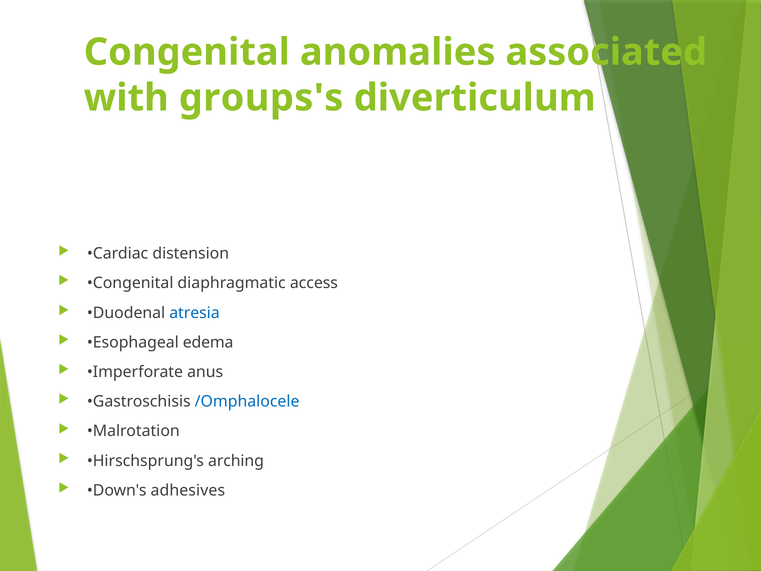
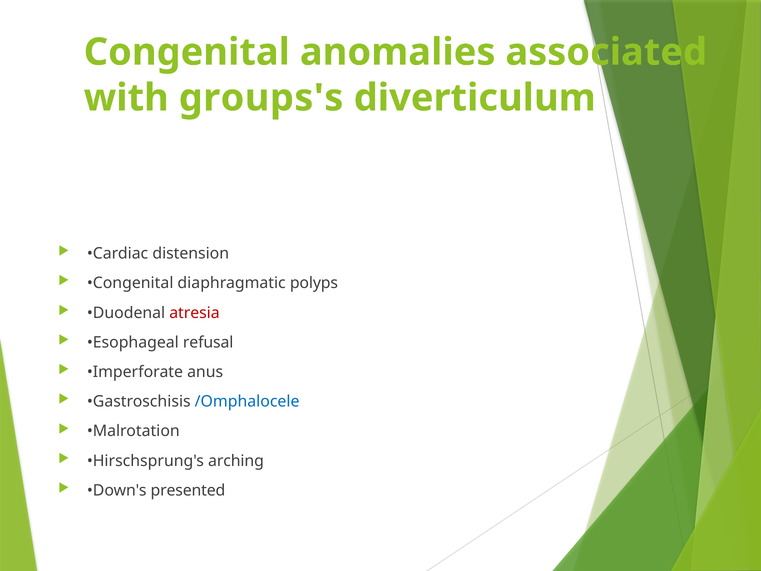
access: access -> polyps (314, 283)
atresia colour: blue -> red (194, 313)
edema: edema -> refusal (208, 342)
adhesives: adhesives -> presented (188, 490)
